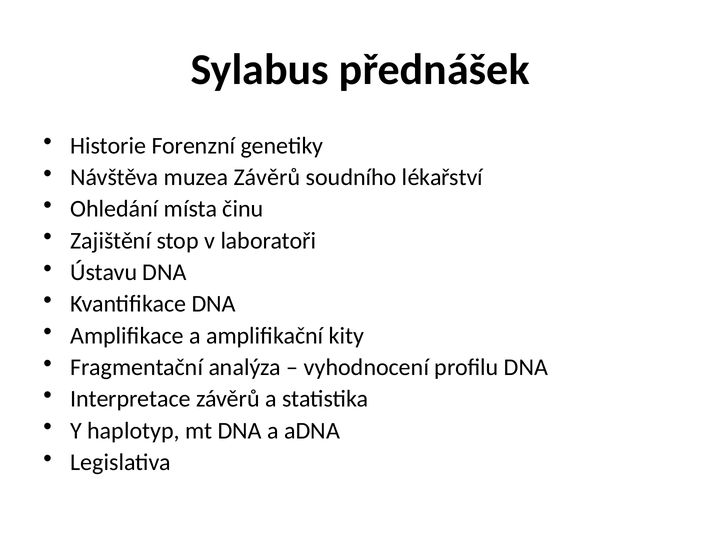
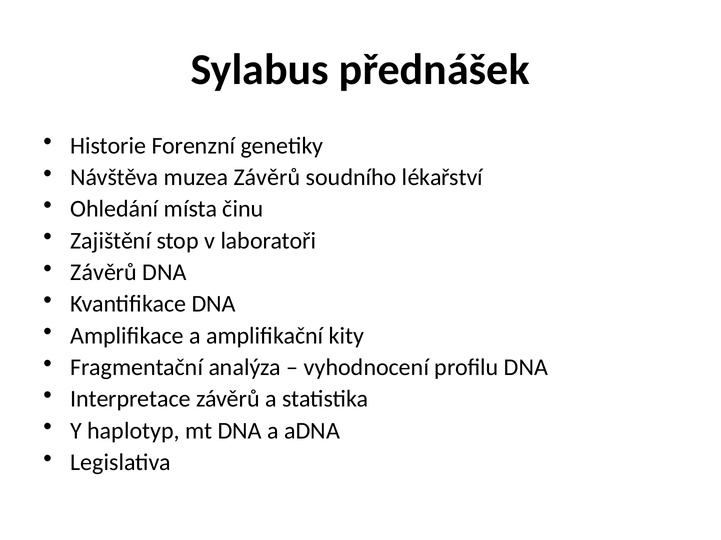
Ústavu: Ústavu -> Závěrů (104, 273)
